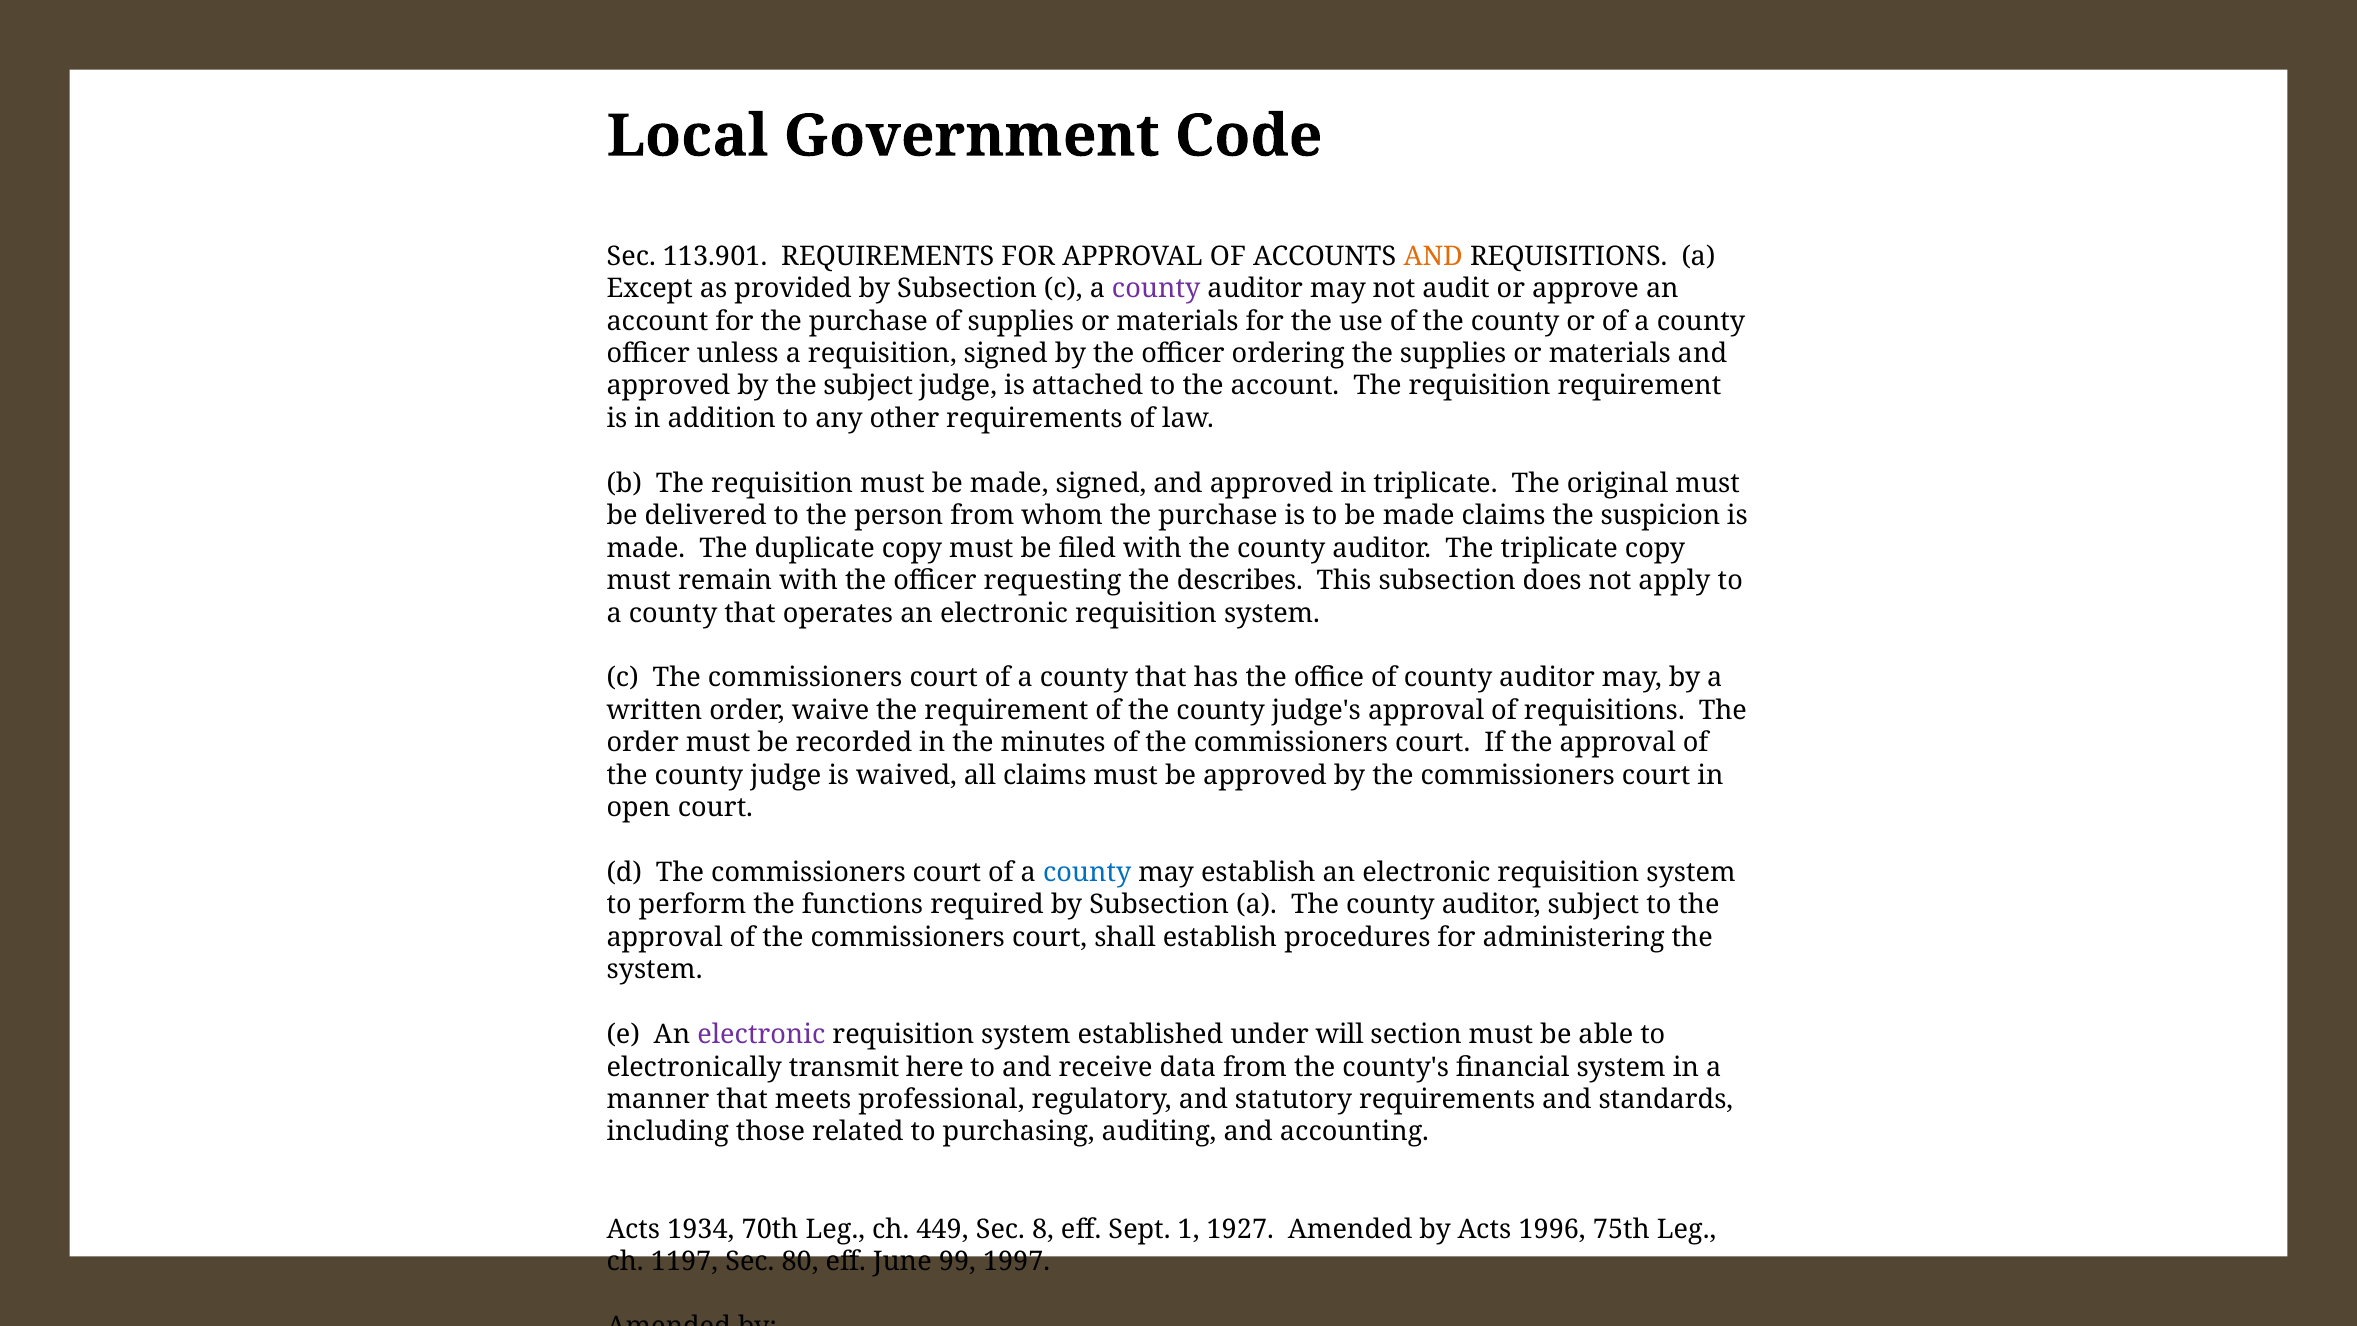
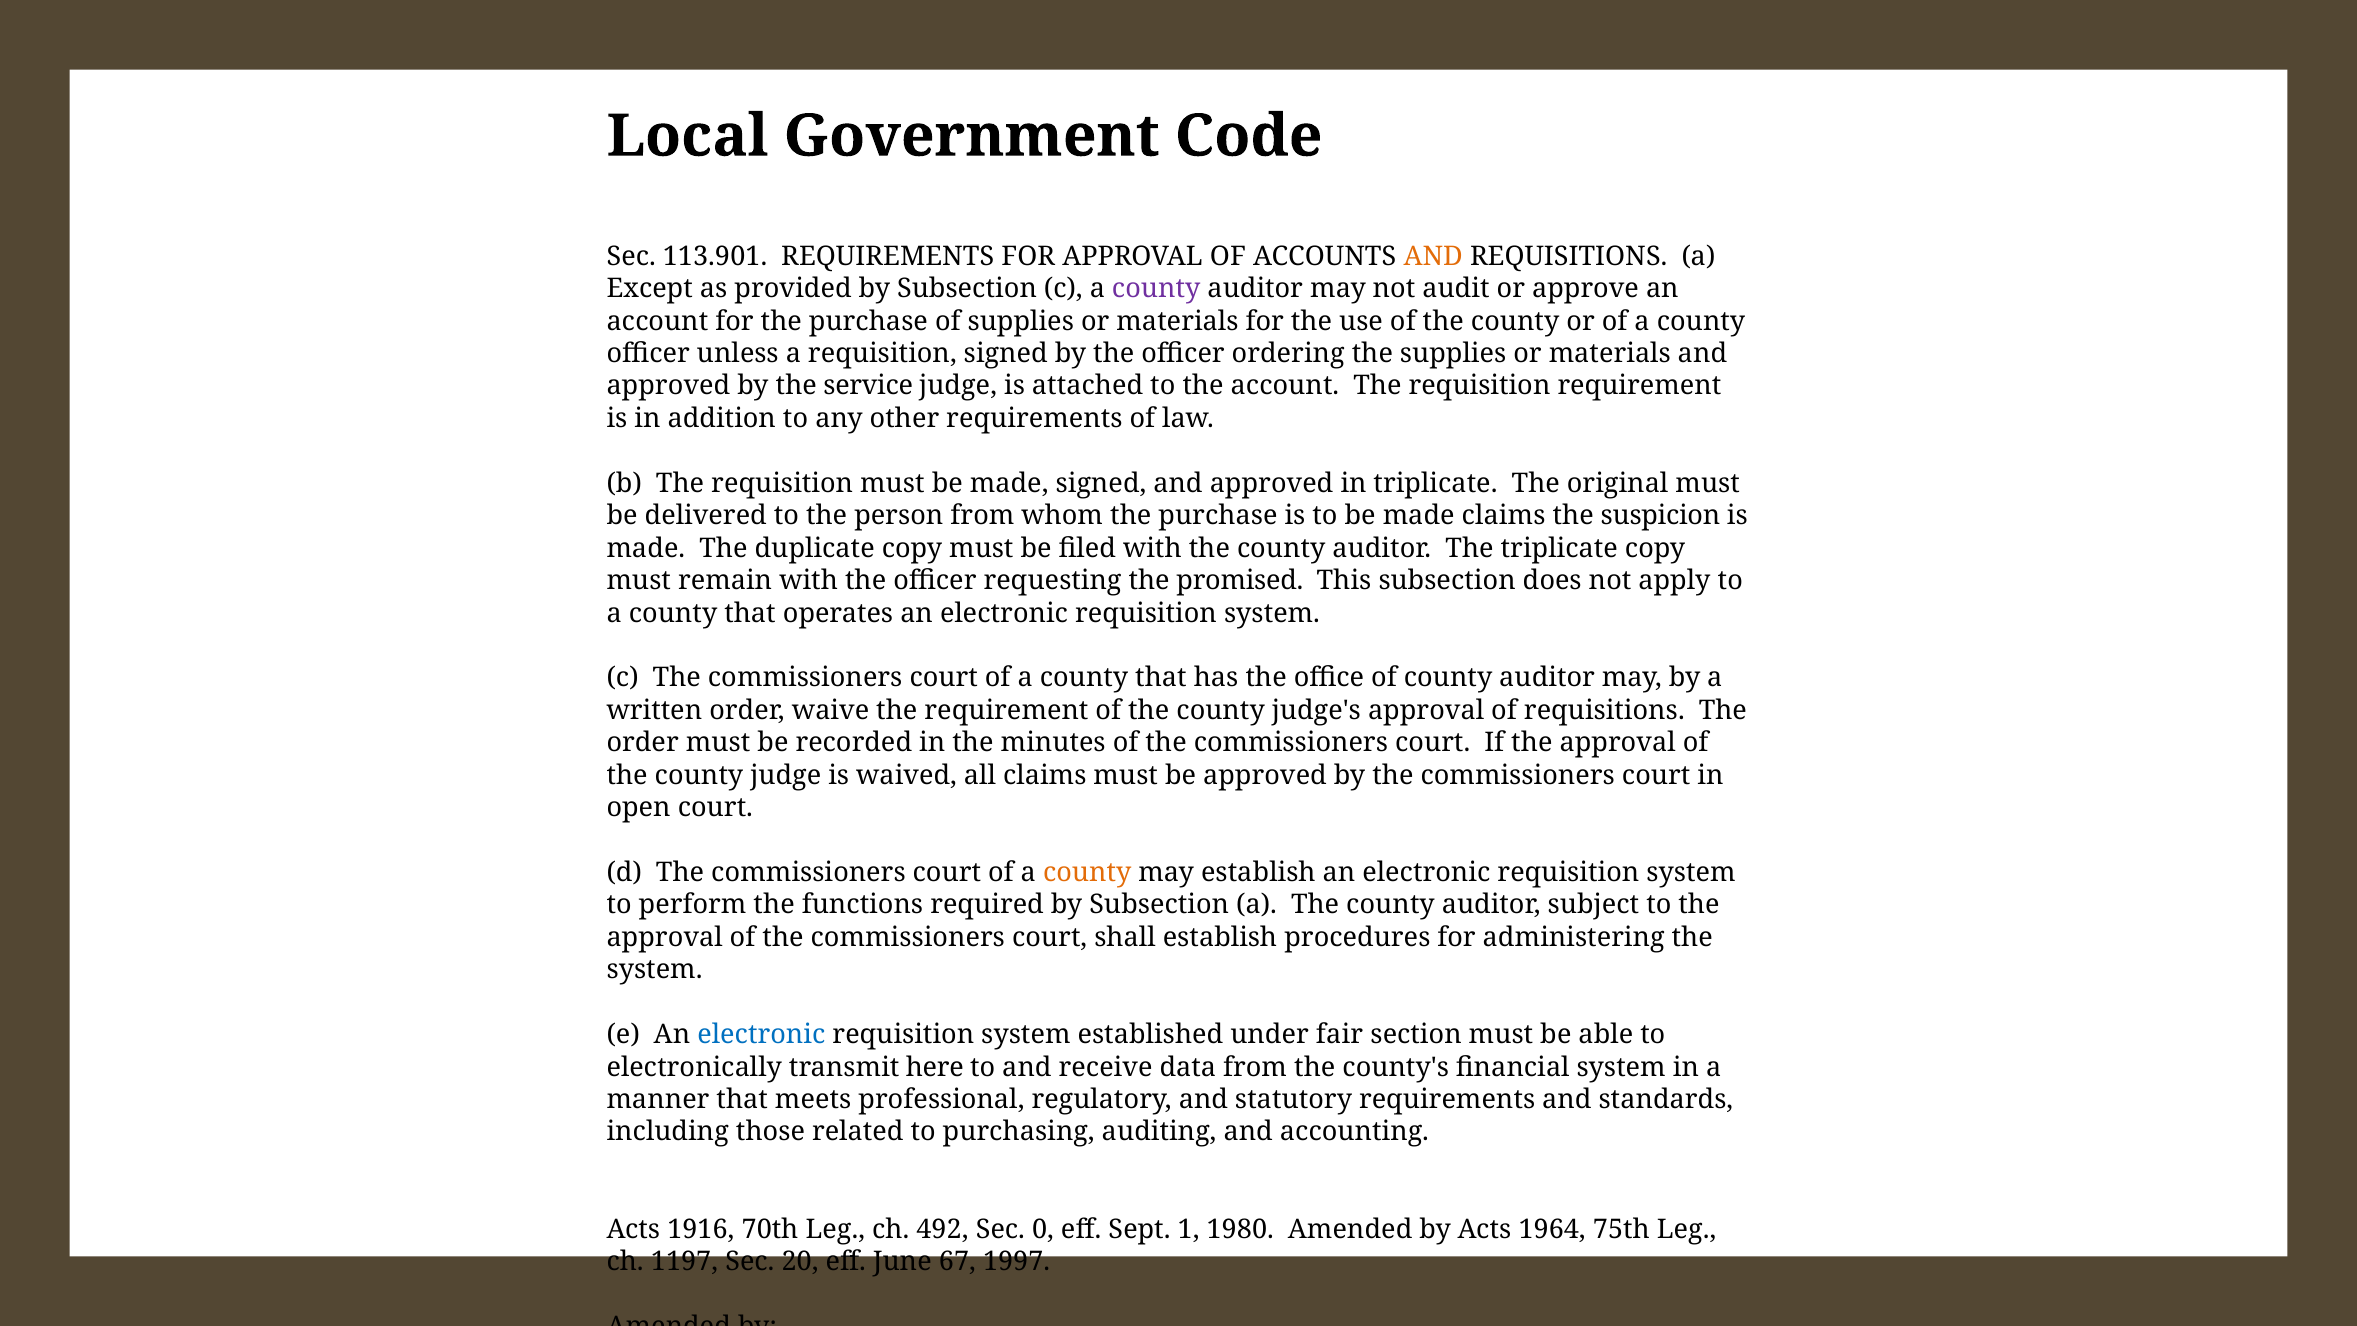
the subject: subject -> service (868, 386)
describes: describes -> promised (1240, 581)
county colour: blue -> orange (1087, 872)
electronic colour: purple -> blue (761, 1035)
will: will -> fair (1339, 1035)
1934: 1934 -> 1916 (701, 1229)
449: 449 -> 492 (942, 1229)
8: 8 -> 0 (1043, 1229)
1927: 1927 -> 1980 (1240, 1229)
1996: 1996 -> 1964 (1552, 1229)
80: 80 -> 20 (800, 1262)
99: 99 -> 67 (957, 1262)
